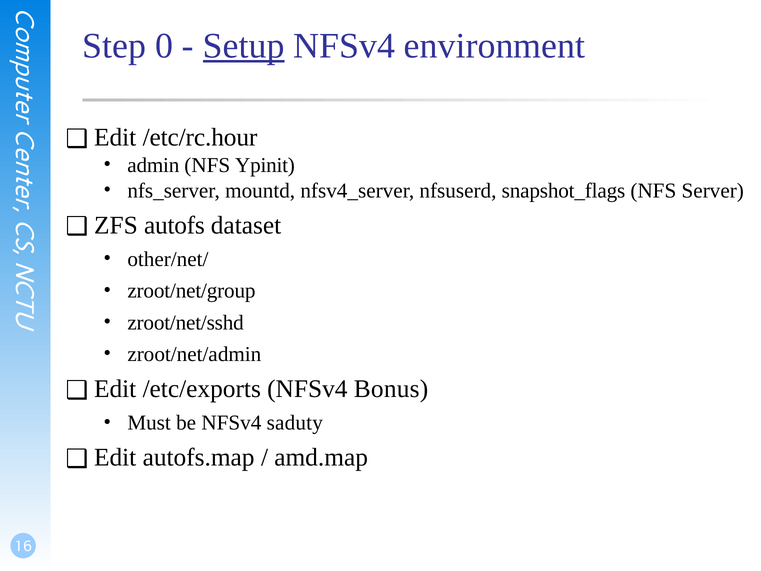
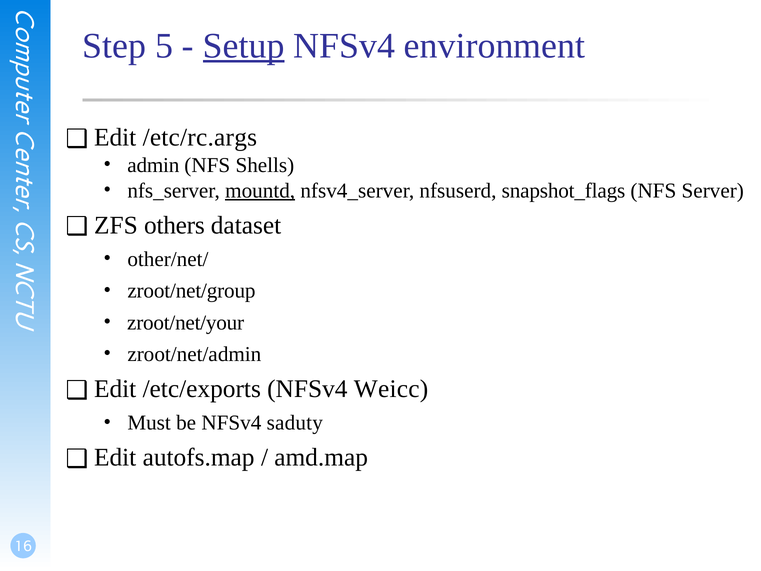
0: 0 -> 5 (164, 46)
/etc/rc.hour: /etc/rc.hour -> /etc/rc.args (200, 138)
Ypinit: Ypinit -> Shells (265, 165)
mountd underline: none -> present (260, 190)
autofs: autofs -> others (174, 225)
zroot/net/sshd: zroot/net/sshd -> zroot/net/your (186, 322)
Bonus: Bonus -> Weicc (391, 389)
